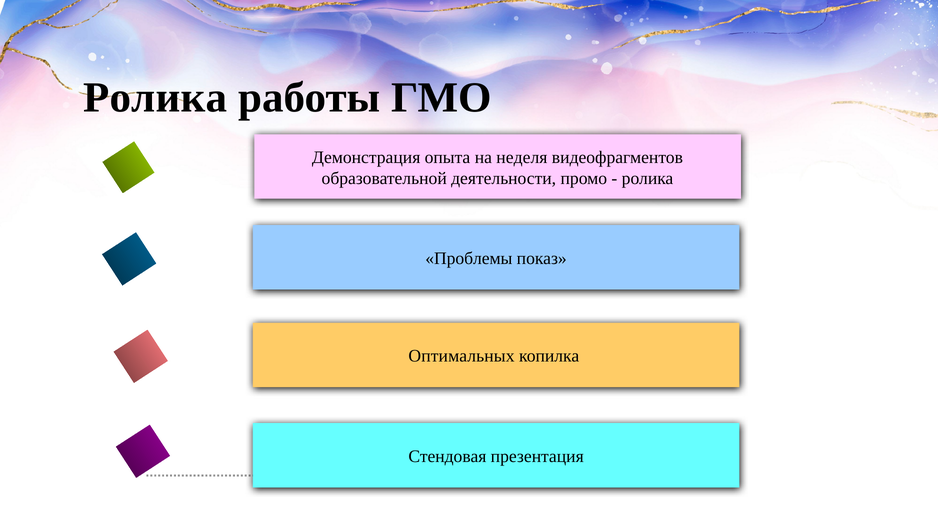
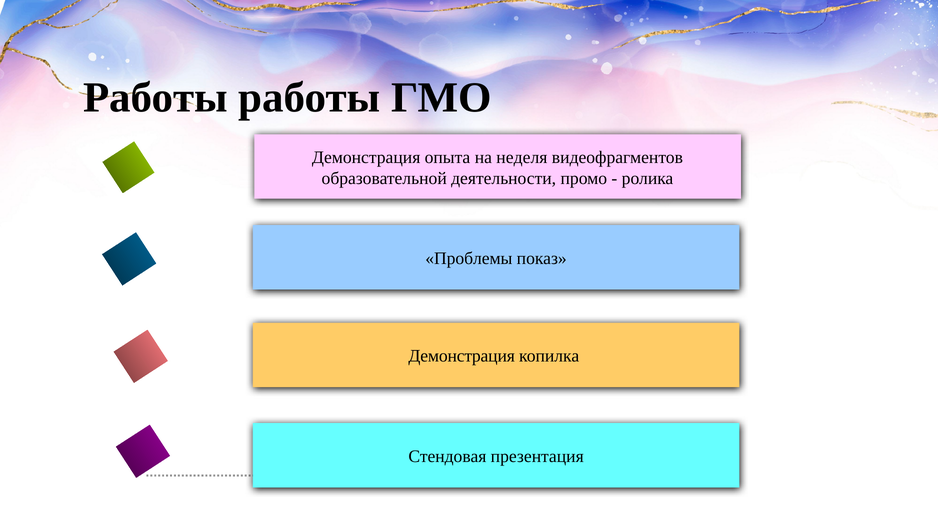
Ролика: Ролика -> Работы (155, 98)
Оптимальных: Оптимальных -> Демонстрация (462, 357)
